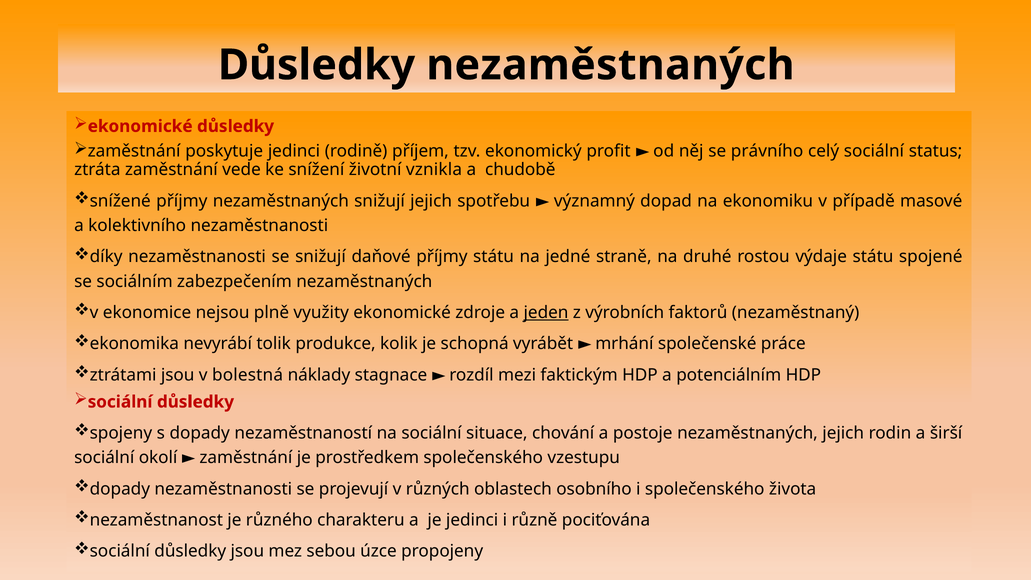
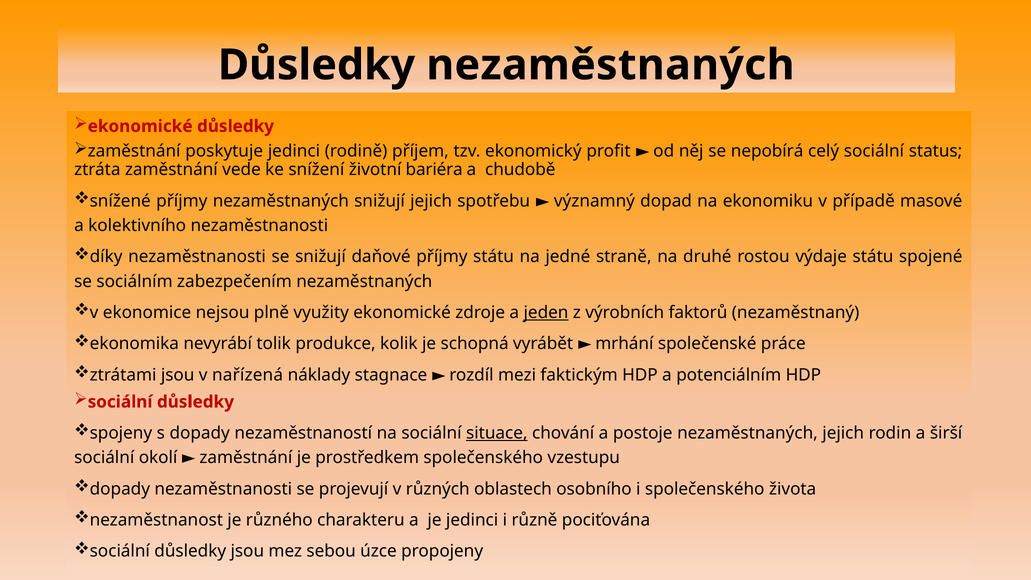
právního: právního -> nepobírá (767, 151)
vznikla: vznikla -> bariéra (434, 170)
bolestná: bolestná -> nařízená (248, 375)
situace underline: none -> present (497, 433)
